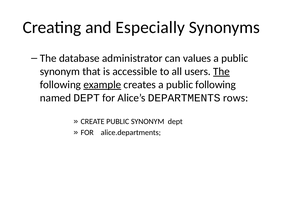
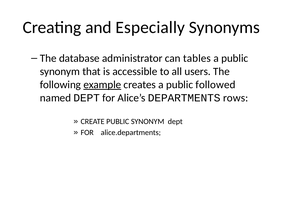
values: values -> tables (197, 58)
The underline: present -> none (221, 72)
public following: following -> followed (215, 85)
